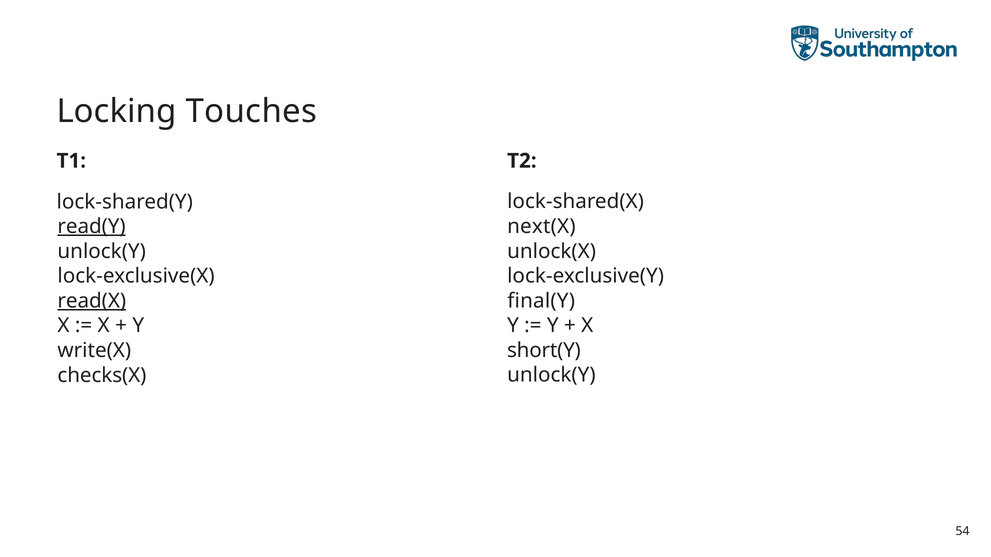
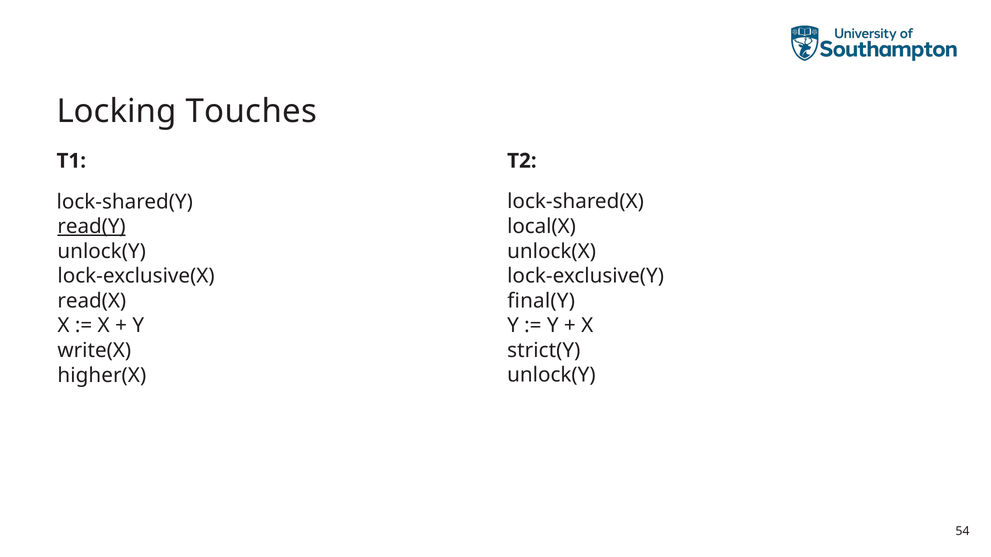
next(X: next(X -> local(X (542, 227)
read(X underline: present -> none (92, 301)
short(Y: short(Y -> strict(Y (544, 351)
checks(X: checks(X -> higher(X (102, 376)
